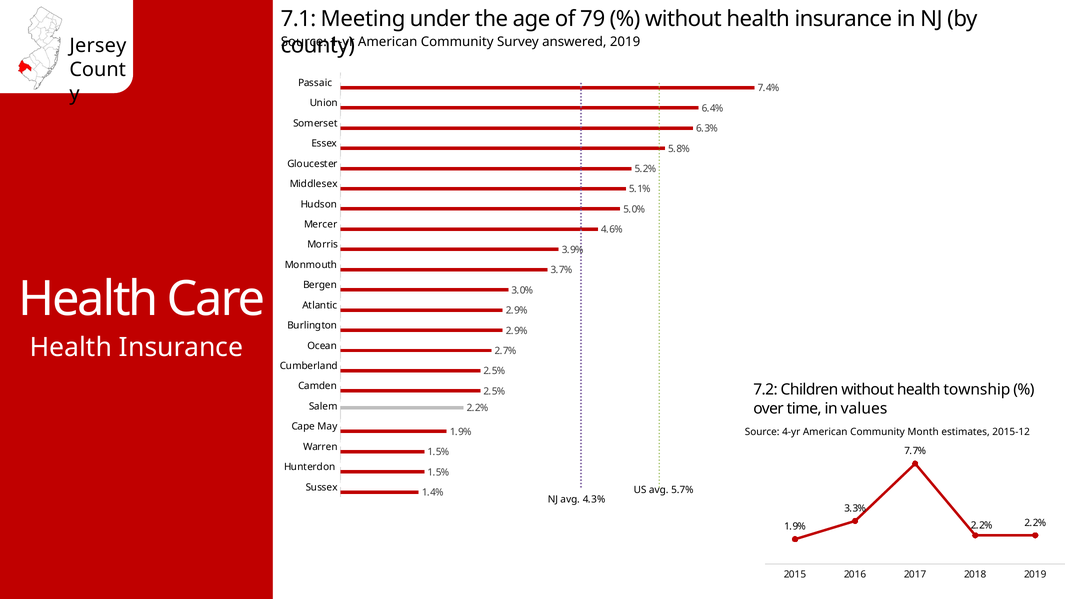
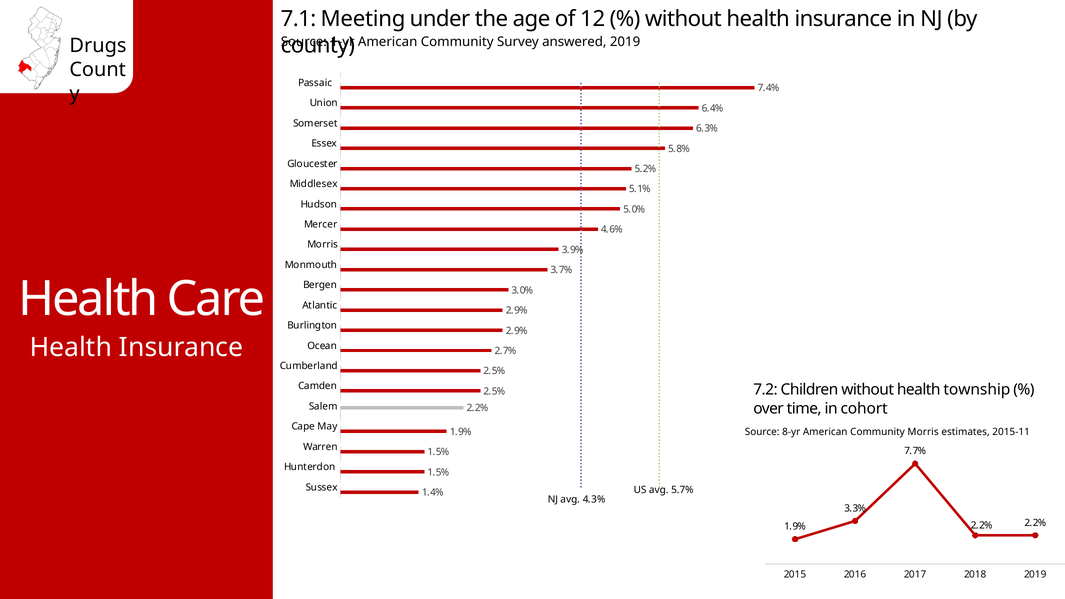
79: 79 -> 12 (593, 19)
Jersey: Jersey -> Drugs (98, 46)
values: values -> cohort (864, 409)
4-yr: 4-yr -> 8-yr (791, 432)
Community Month: Month -> Morris (923, 432)
2015-12: 2015-12 -> 2015-11 (1011, 432)
